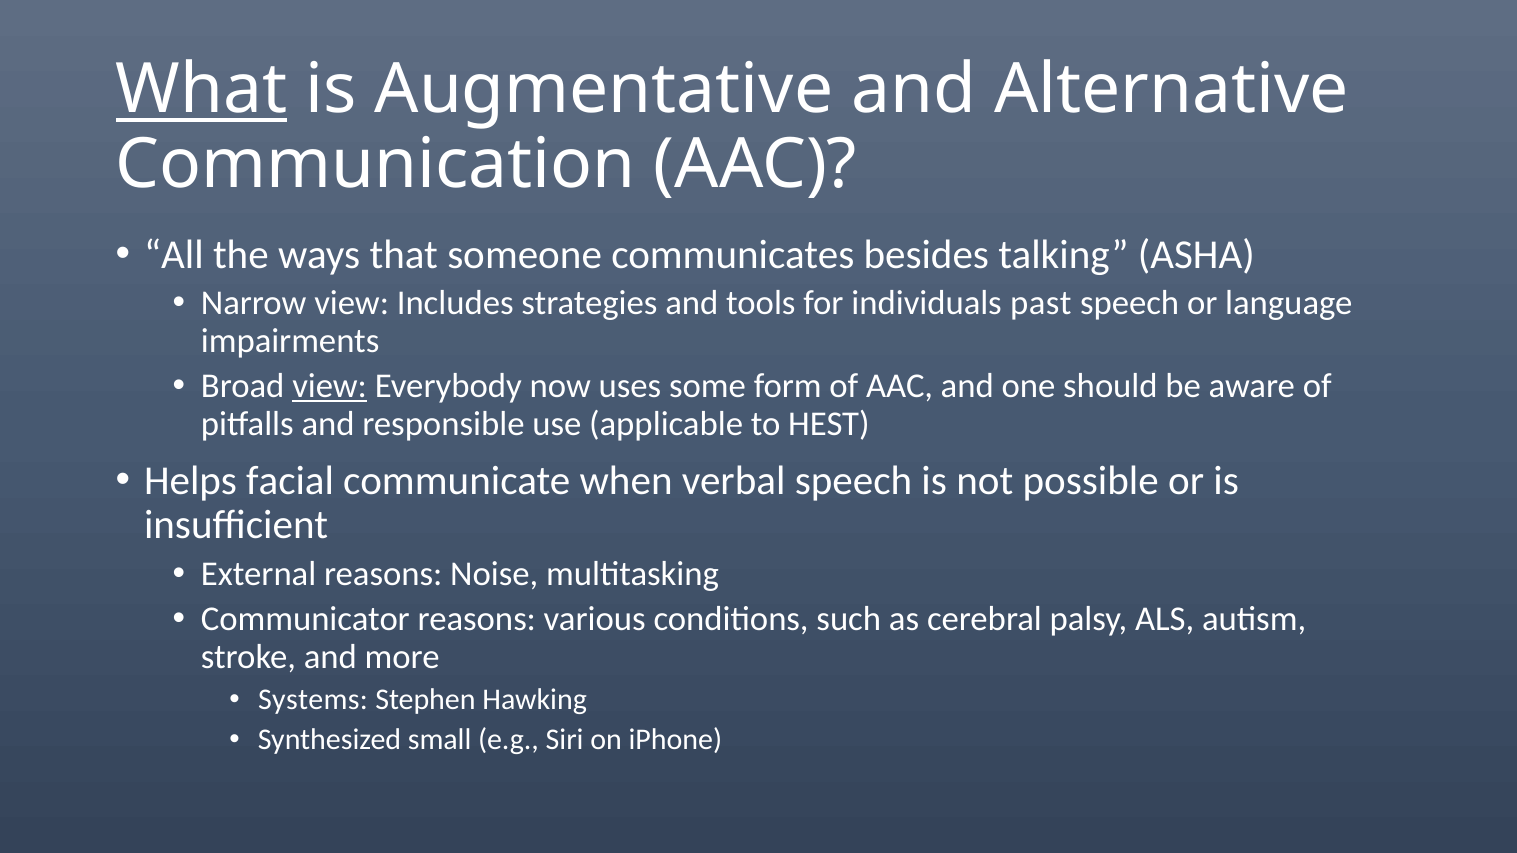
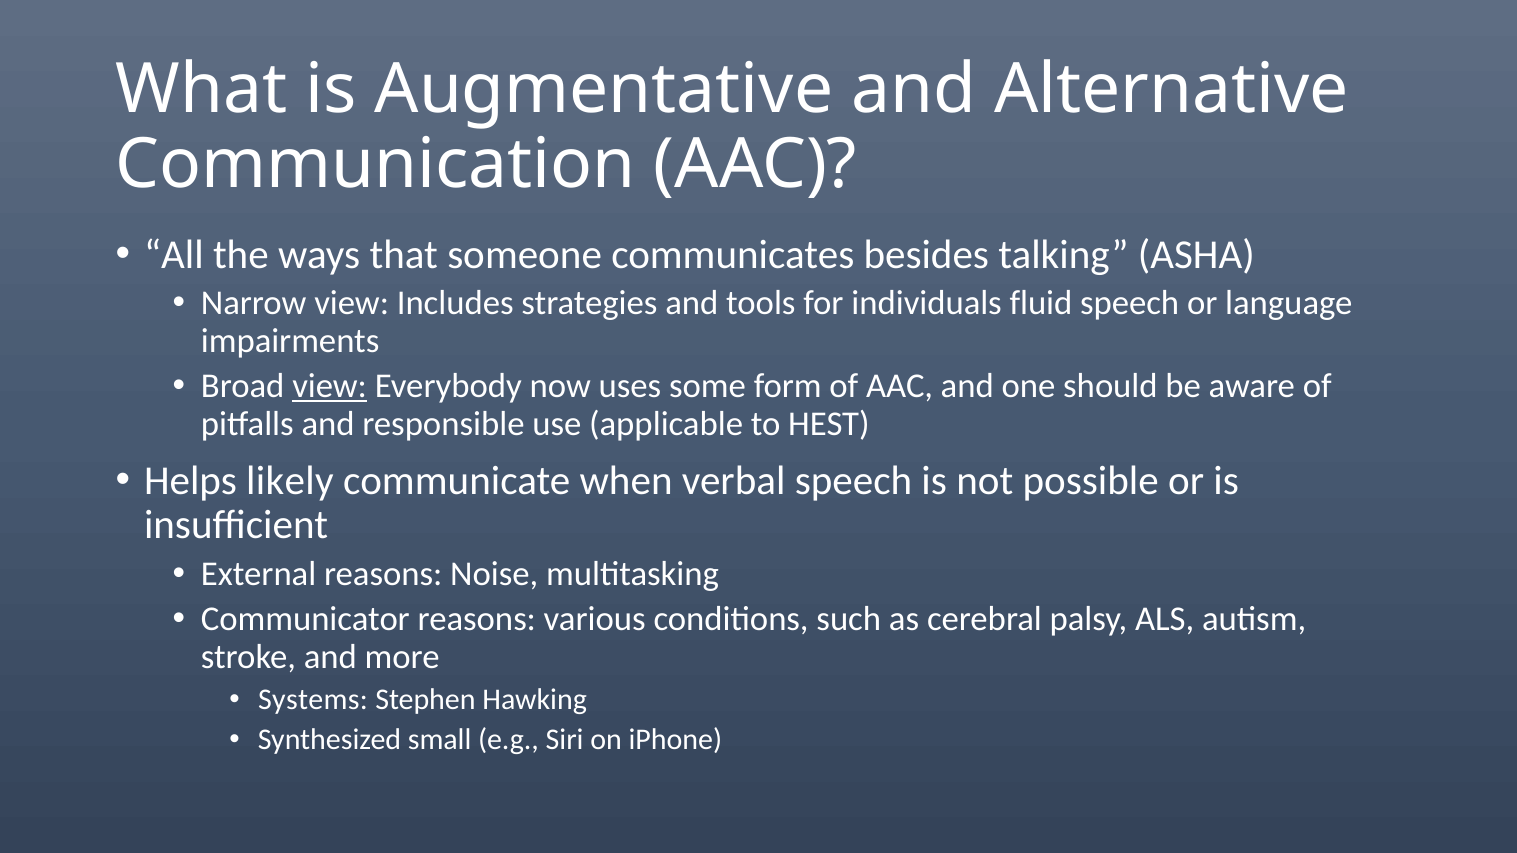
What underline: present -> none (202, 90)
past: past -> fluid (1041, 304)
facial: facial -> likely (290, 481)
